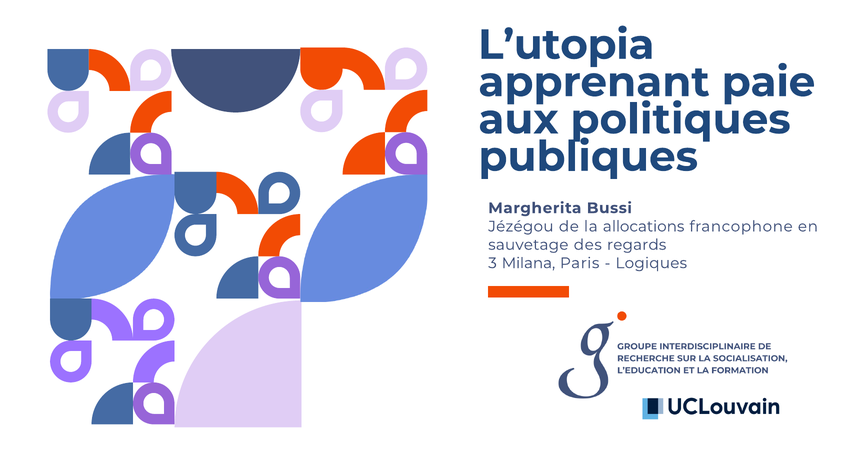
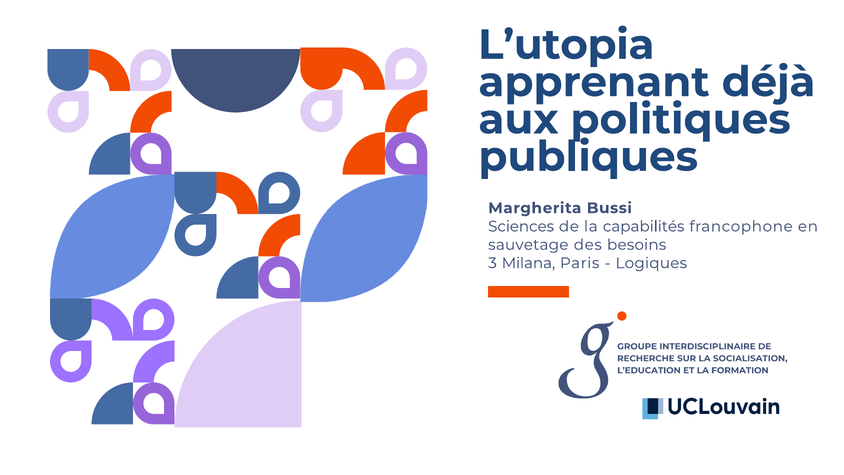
paie: paie -> déjà (769, 82)
Jézégou: Jézégou -> Sciences (521, 226)
allocations: allocations -> capabilités (644, 226)
regards: regards -> besoins (637, 245)
